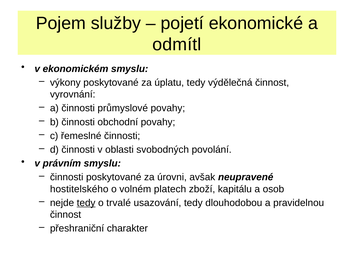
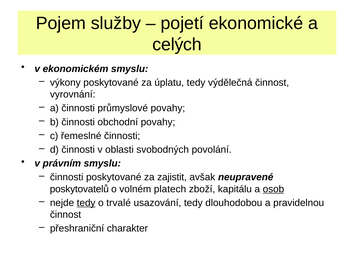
odmítl: odmítl -> celých (177, 45)
úrovni: úrovni -> zajistit (172, 177)
hostitelského: hostitelského -> poskytovatelů (79, 189)
osob underline: none -> present (273, 189)
